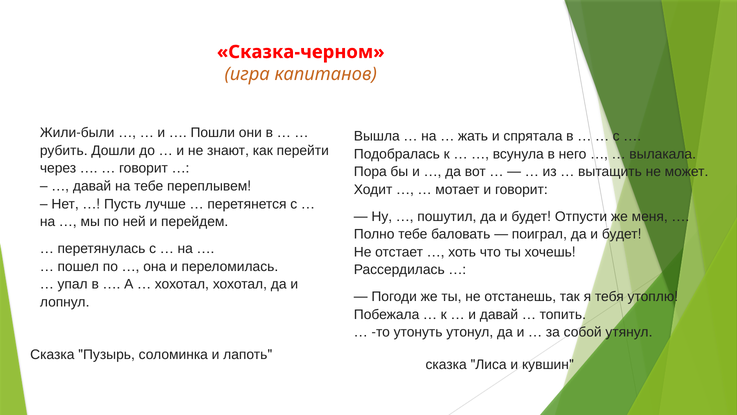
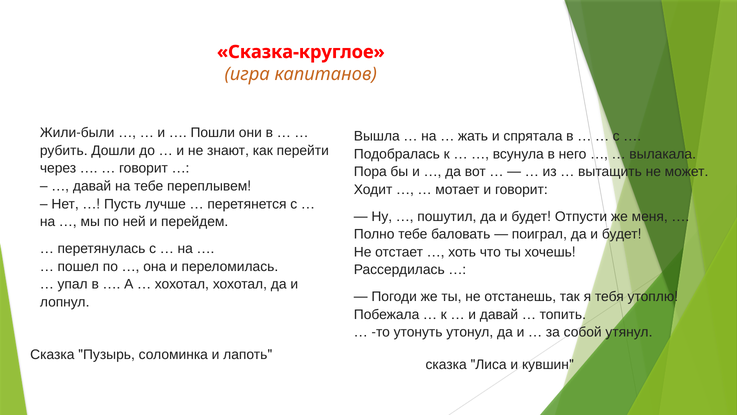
Сказка-черном: Сказка-черном -> Сказка-круглое (301, 52)
